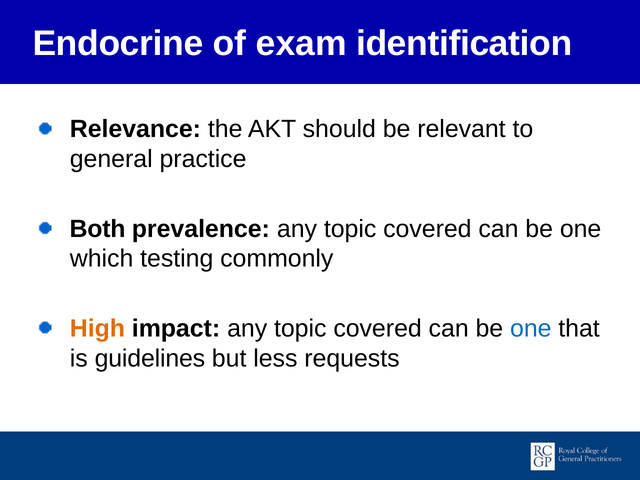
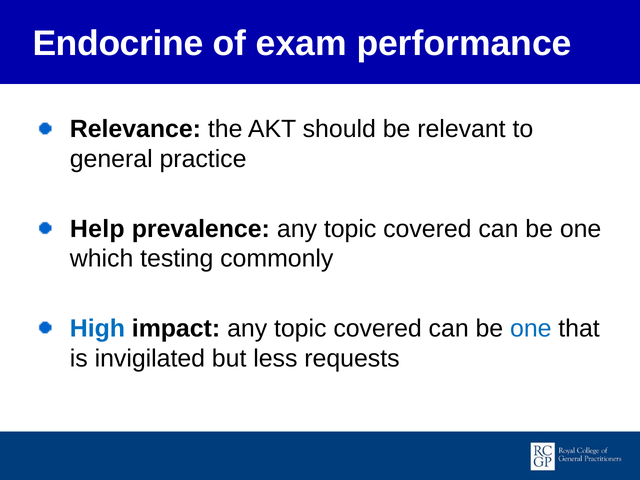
identification: identification -> performance (464, 44)
Both: Both -> Help (97, 229)
High colour: orange -> blue (97, 328)
guidelines: guidelines -> invigilated (150, 358)
